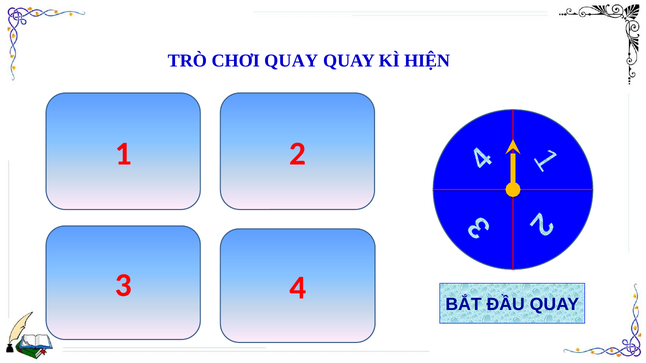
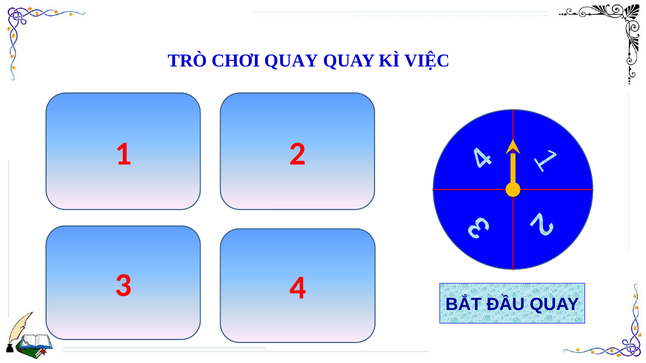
HIỆN: HIỆN -> VIỆC (427, 61)
